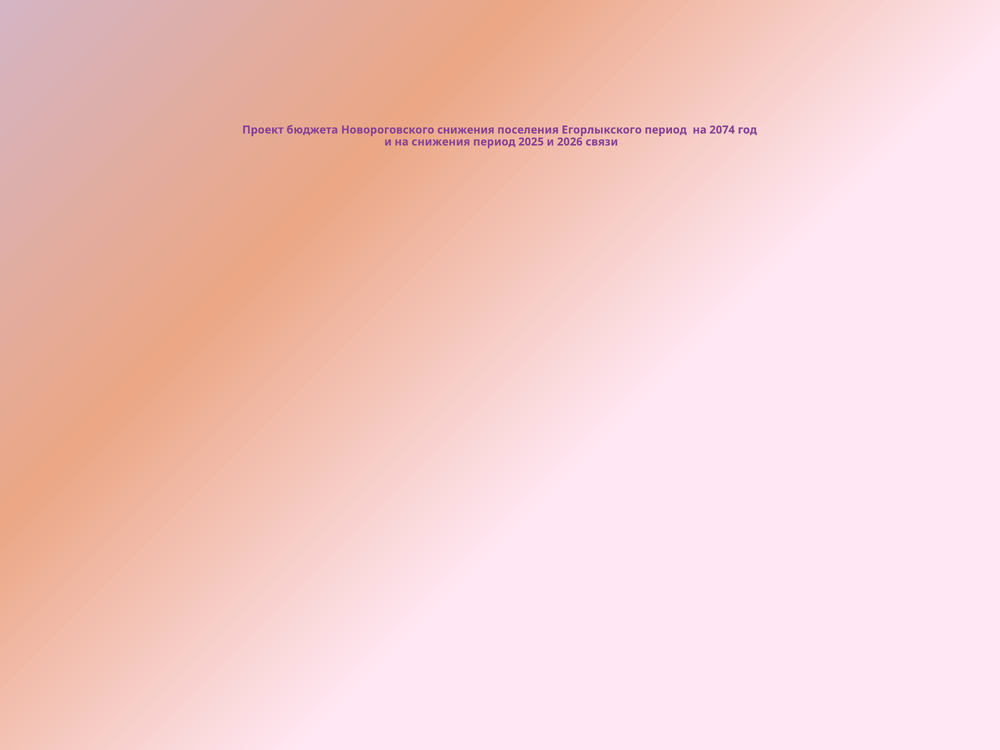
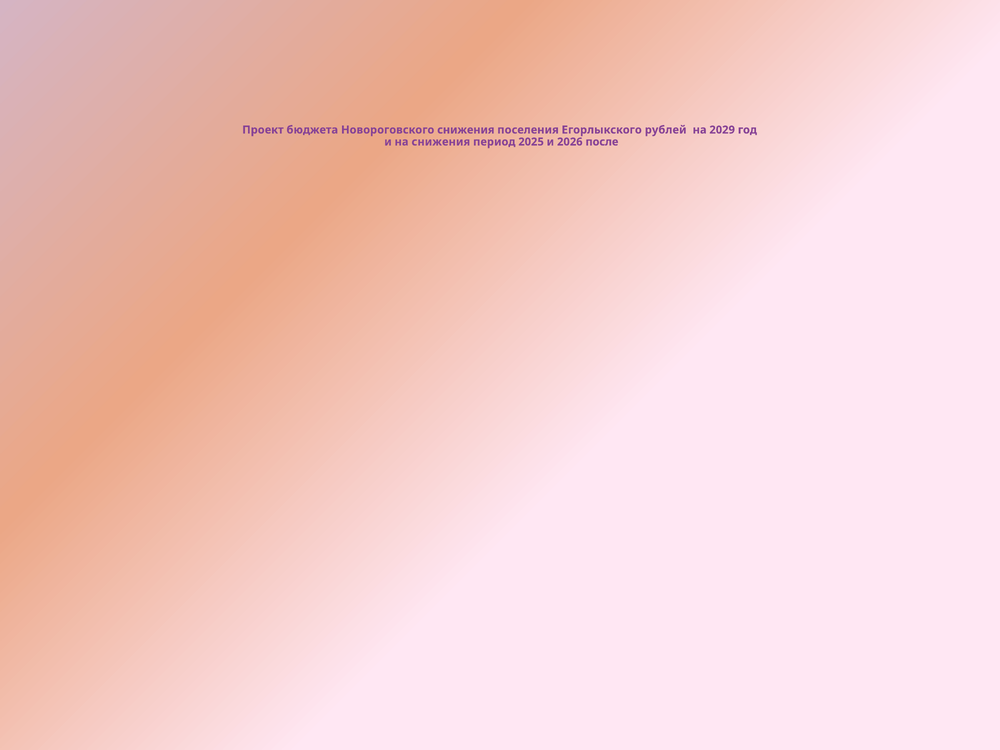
Егорлыкского период: период -> рублей (666, 130)
2074: 2074 -> 2029 (722, 130)
связи: связи -> после (602, 142)
